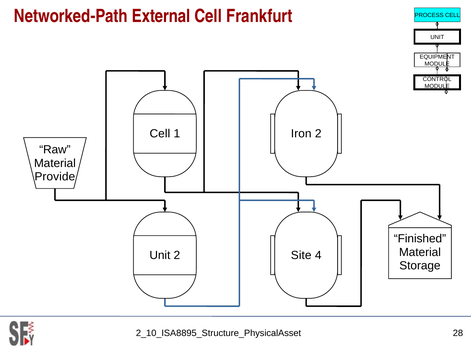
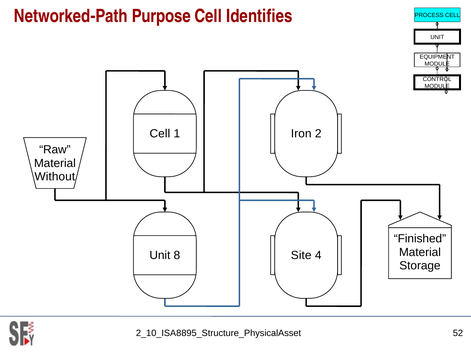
External: External -> Purpose (161, 16)
Frankfurt: Frankfurt -> Identifies (259, 16)
Provide: Provide -> Without (55, 177)
Unit 2: 2 -> 8 (177, 255)
28: 28 -> 52 (458, 333)
